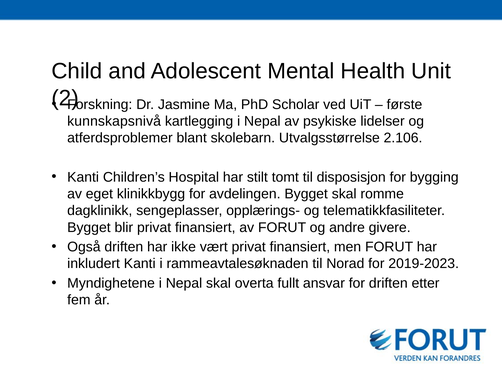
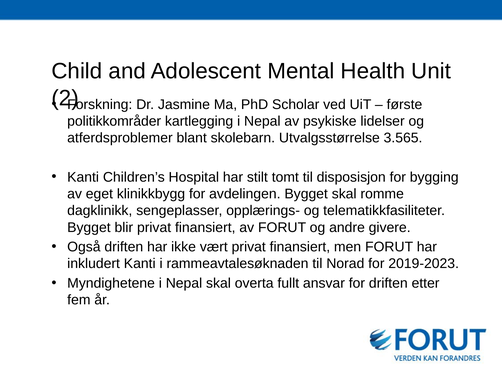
kunnskapsnivå: kunnskapsnivå -> politikkområder (114, 121)
2.106: 2.106 -> 3.565 (403, 138)
